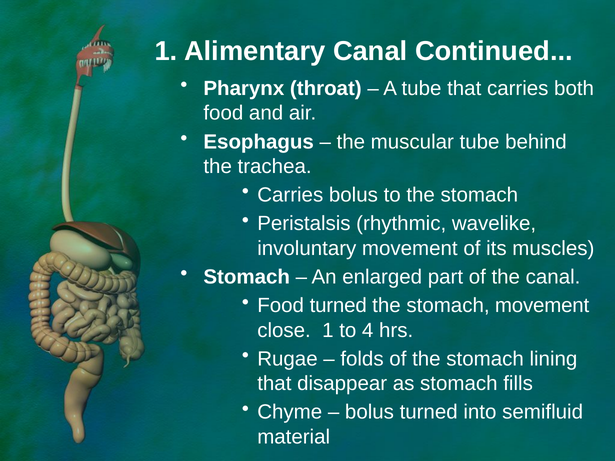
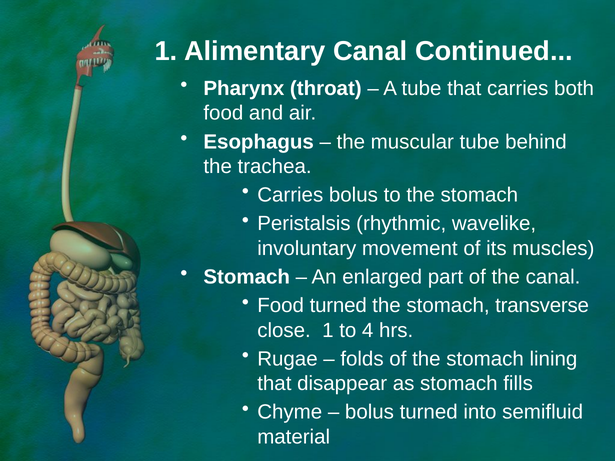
stomach movement: movement -> transverse (542, 306)
